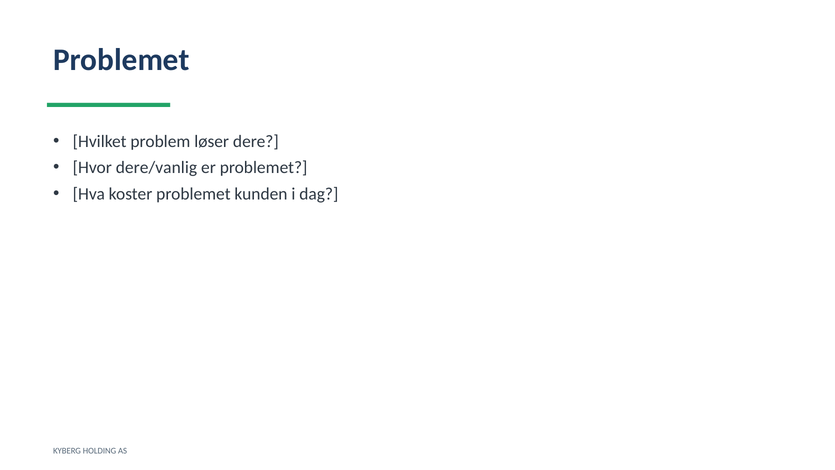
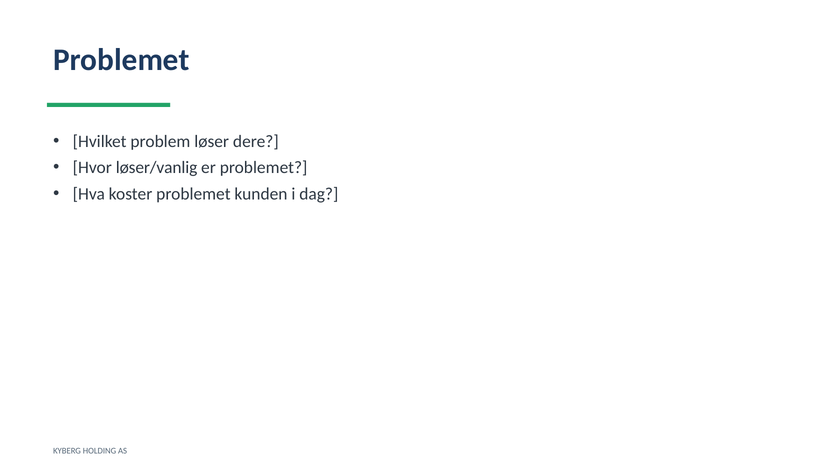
dere/vanlig: dere/vanlig -> løser/vanlig (157, 168)
